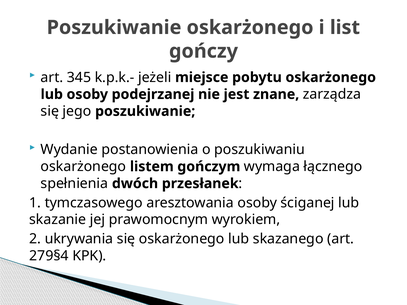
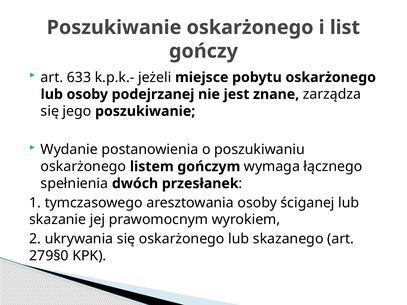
345: 345 -> 633 (79, 77)
279§4: 279§4 -> 279§0 (49, 256)
